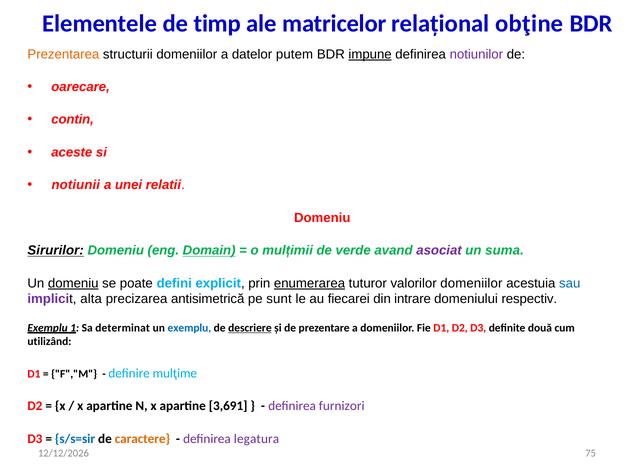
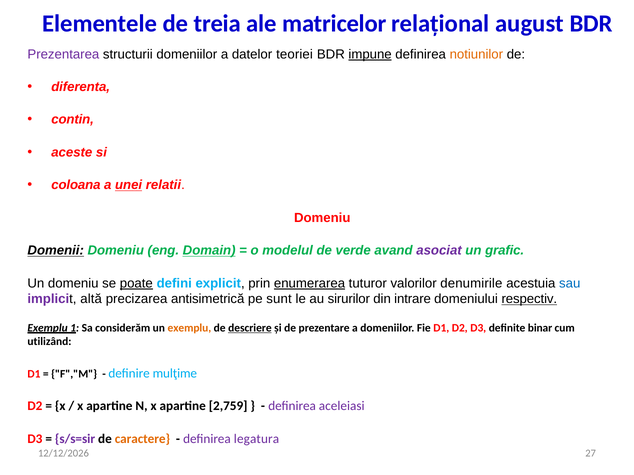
timp: timp -> treia (217, 24)
obţine: obţine -> august (530, 24)
Prezentarea colour: orange -> purple (63, 54)
putem: putem -> teoriei (295, 54)
notiunilor colour: purple -> orange (476, 54)
oarecare: oarecare -> diferenta (81, 87)
notiunii: notiunii -> coloana (76, 185)
unei underline: none -> present (129, 185)
Sirurilor: Sirurilor -> Domenii (56, 251)
mulțimii: mulțimii -> modelul (288, 251)
suma: suma -> grafic (505, 251)
domeniu underline: present -> none (73, 284)
poate underline: none -> present (136, 284)
valorilor domeniilor: domeniilor -> denumirile (471, 284)
alta: alta -> altă (91, 299)
fiecarei: fiecarei -> sirurilor (349, 299)
respectiv underline: none -> present (529, 299)
determinat: determinat -> considerăm (123, 328)
exemplu colour: blue -> orange (189, 328)
două: două -> binar (540, 328)
3,691: 3,691 -> 2,759 (228, 406)
furnizori: furnizori -> aceleiasi (342, 406)
s/s=sir colour: blue -> purple (75, 439)
75: 75 -> 27 (591, 454)
